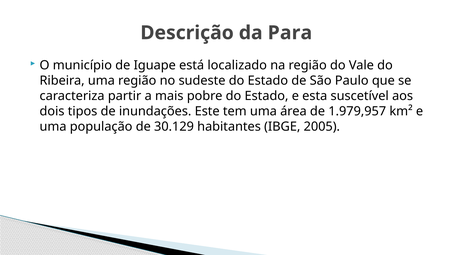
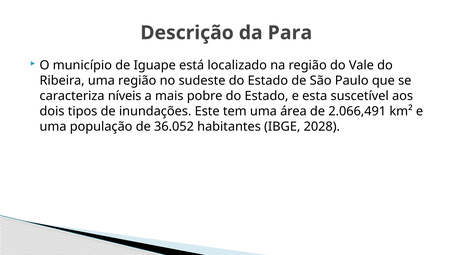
partir: partir -> níveis (125, 96)
1.979,957: 1.979,957 -> 2.066,491 (357, 111)
30.129: 30.129 -> 36.052 (174, 126)
2005: 2005 -> 2028 (322, 126)
